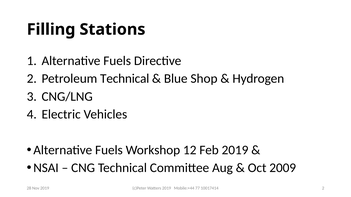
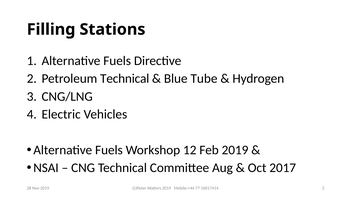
Shop: Shop -> Tube (204, 79)
2009: 2009 -> 2017 (283, 168)
